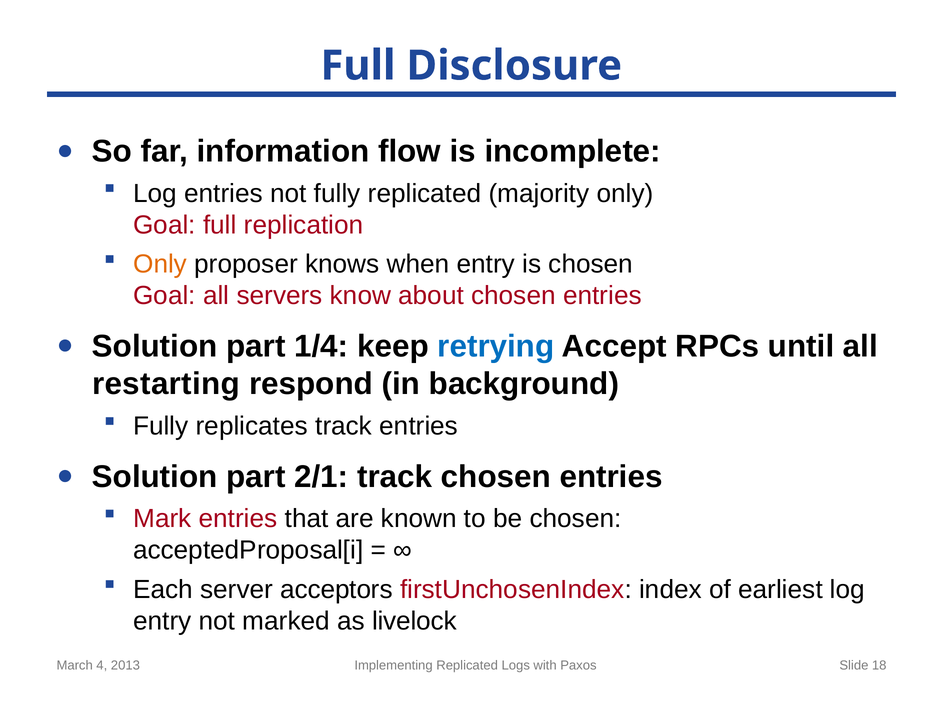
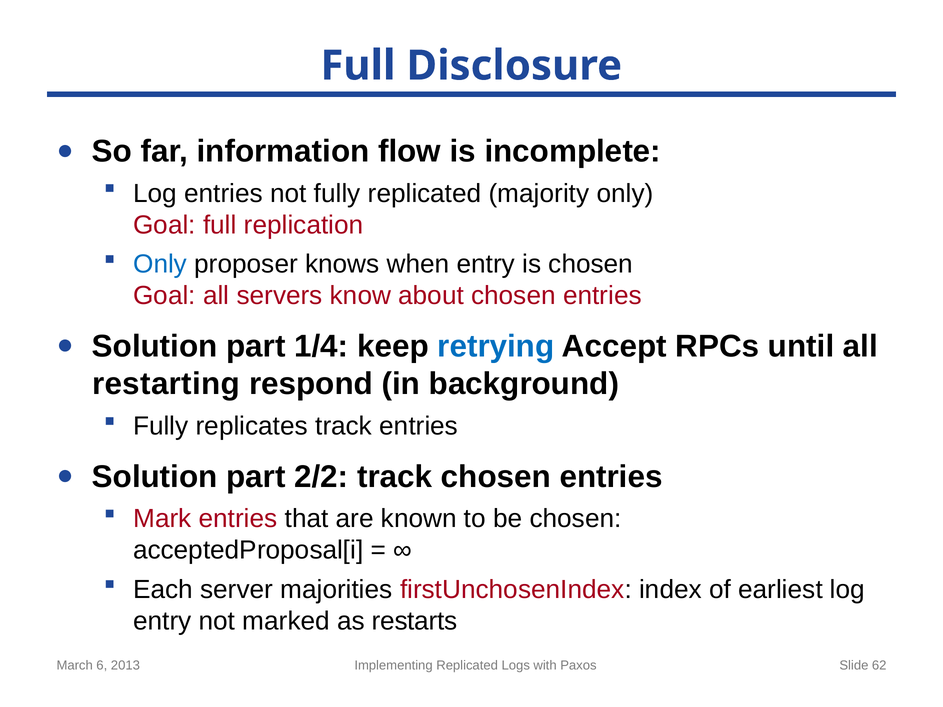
Only colour: orange -> blue (160, 264)
2/1: 2/1 -> 2/2 (321, 477)
acceptors: acceptors -> majorities (336, 590)
livelock: livelock -> restarts (415, 621)
4: 4 -> 6 (102, 666)
18: 18 -> 62 (879, 666)
